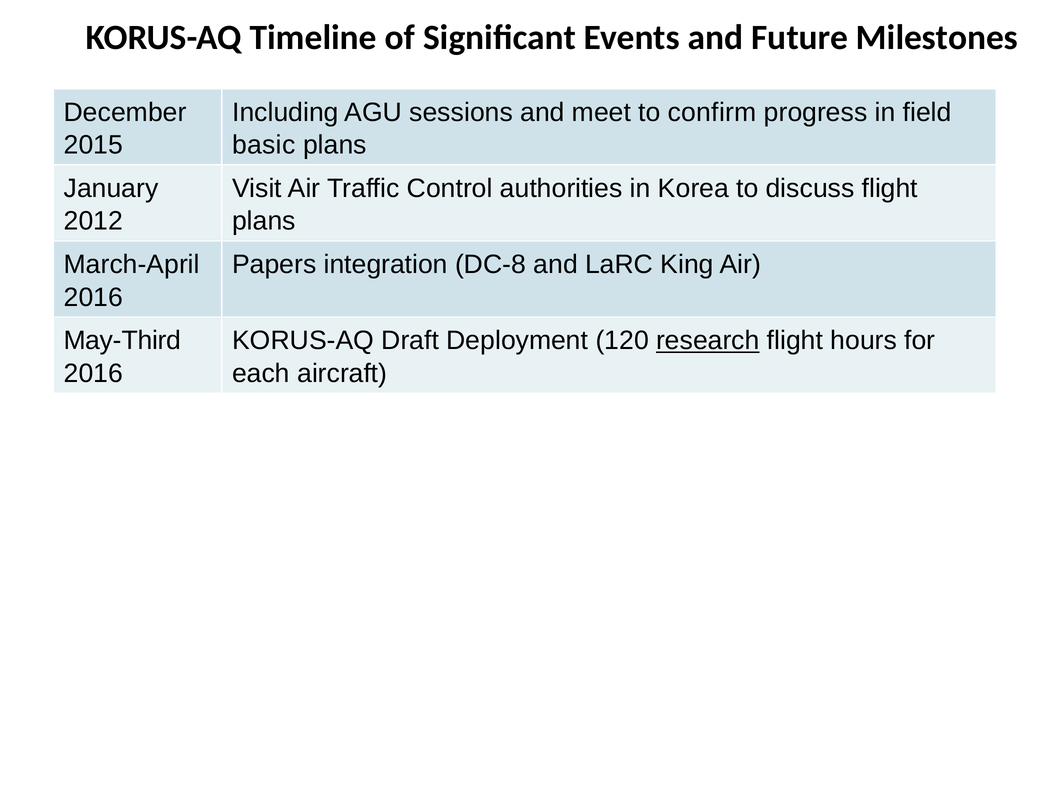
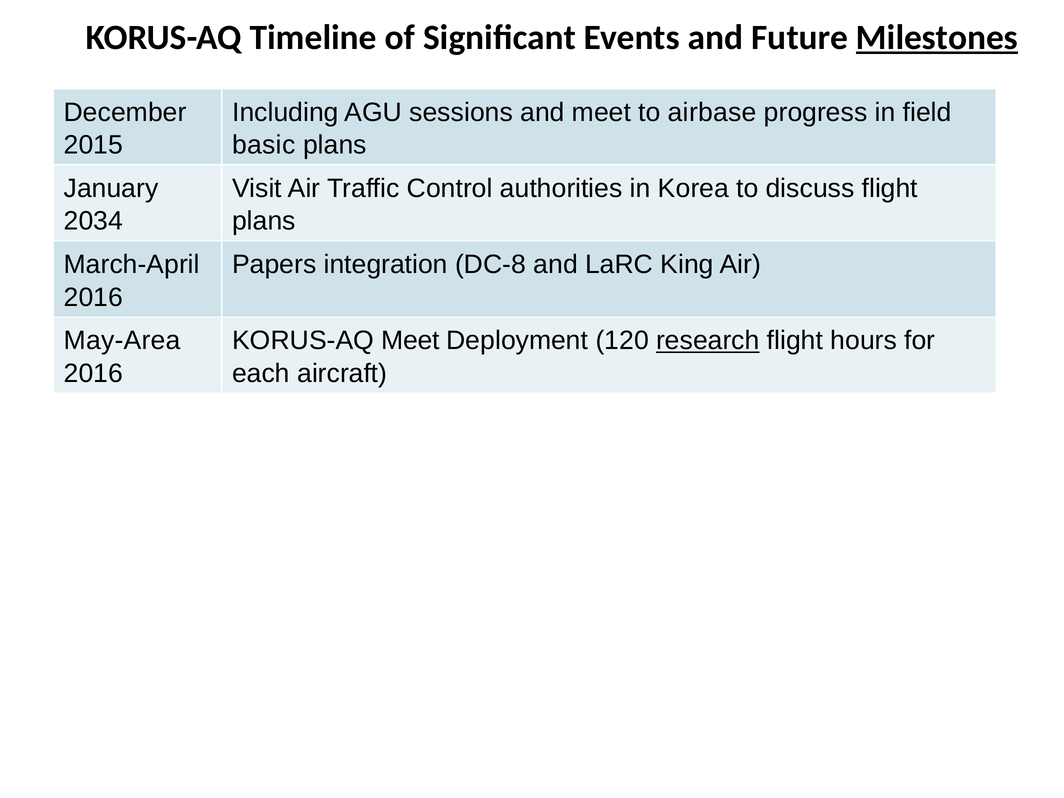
Milestones underline: none -> present (937, 37)
confirm: confirm -> airbase (712, 112)
2012: 2012 -> 2034 (93, 221)
May-Third: May-Third -> May-Area (122, 341)
KORUS-AQ Draft: Draft -> Meet (410, 341)
